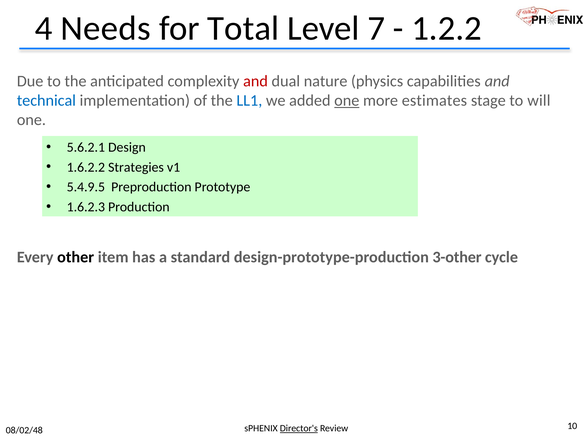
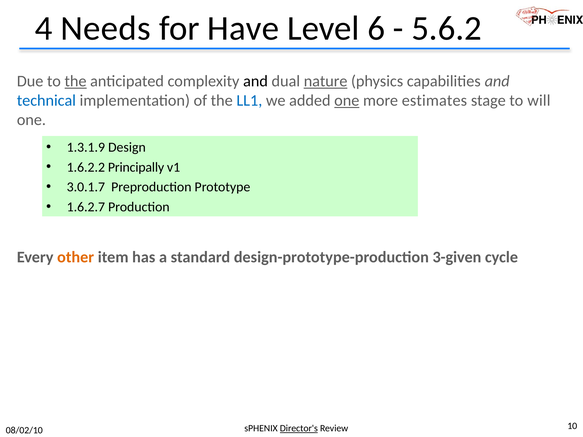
Total: Total -> Have (243, 28)
7: 7 -> 6 (376, 28)
1.2.2: 1.2.2 -> 5.6.2 (447, 28)
the underline: none -> present (76, 81)
and colour: red -> black (256, 81)
nature underline: none -> present (326, 81)
5.6.2.1: 5.6.2.1 -> 1.3.1.9 (86, 147)
Strategies: Strategies -> Principally (136, 167)
5.4.9.5: 5.4.9.5 -> 3.0.1.7 (86, 187)
1.6.2.3: 1.6.2.3 -> 1.6.2.7 (86, 207)
other colour: black -> orange (76, 257)
3-other: 3-other -> 3-given (457, 257)
08/02/48: 08/02/48 -> 08/02/10 (24, 431)
